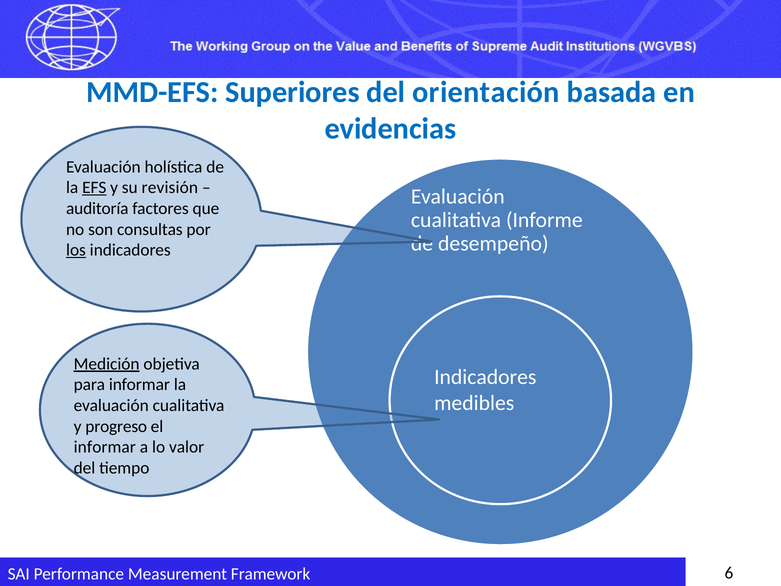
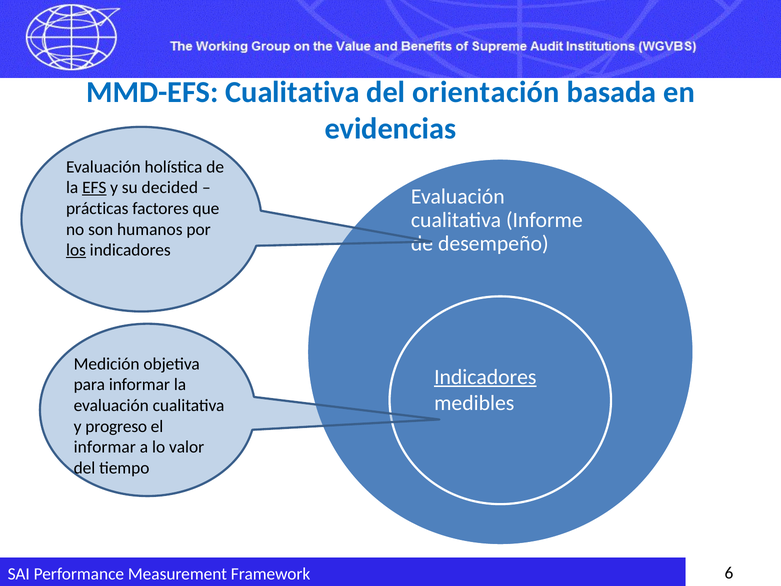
MMD-EFS Superiores: Superiores -> Cualitativa (293, 92)
revisión: revisión -> decided (170, 188)
auditoría: auditoría -> prácticas (97, 208)
consultas: consultas -> humanos (150, 229)
Medición underline: present -> none (107, 364)
Indicadores underline: none -> present (485, 377)
